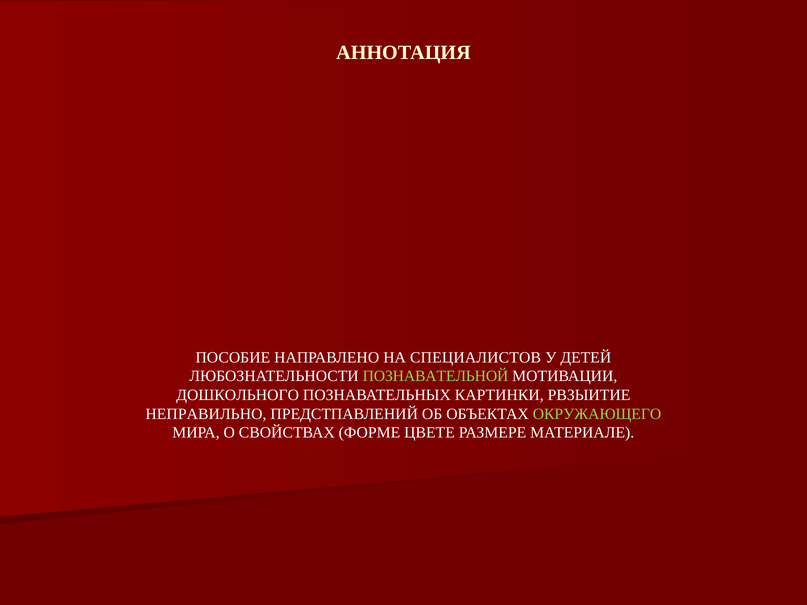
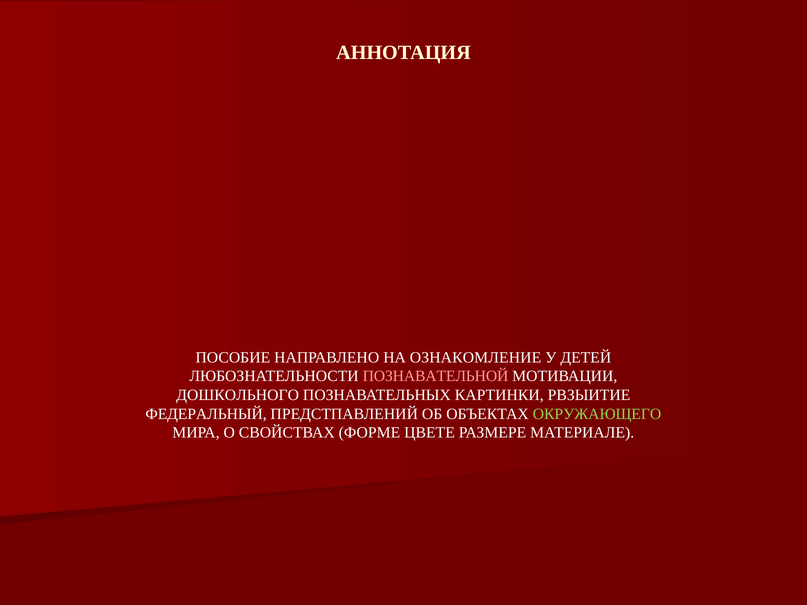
СПЕЦИАЛИСТОВ: СПЕЦИАЛИСТОВ -> ОЗНАКОМЛЕНИЕ (476, 358)
ПОЗНАВАТЕЛЬНОЙ colour: light green -> pink (436, 376)
НЕПРАВИЛЬНО: НЕПРАВИЛЬНО -> ФЕДЕРАЛЬНЫЙ (206, 414)
